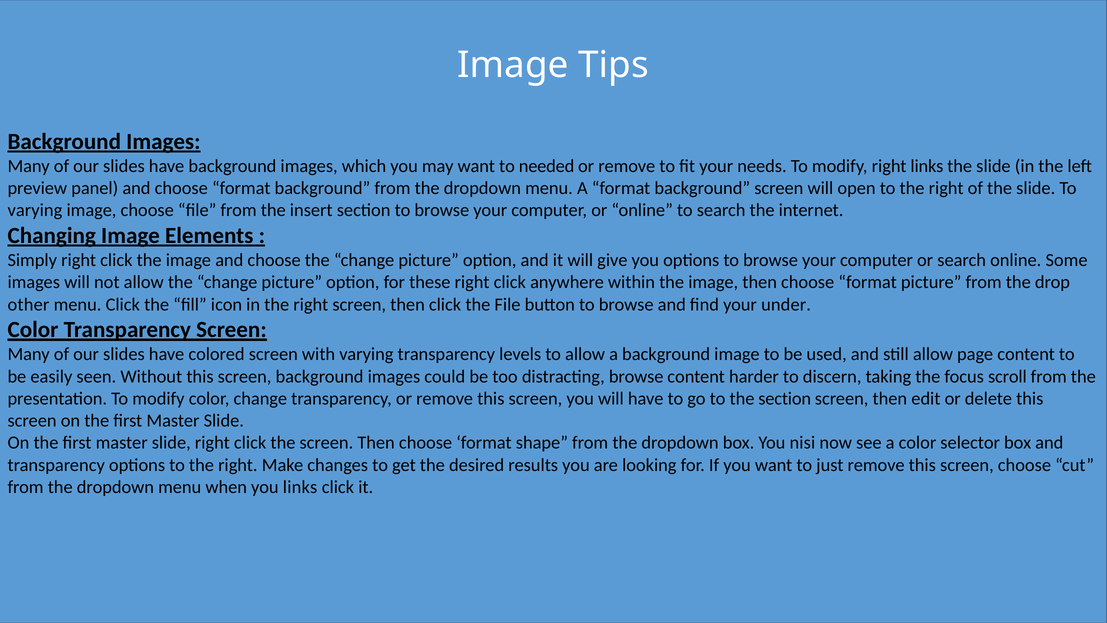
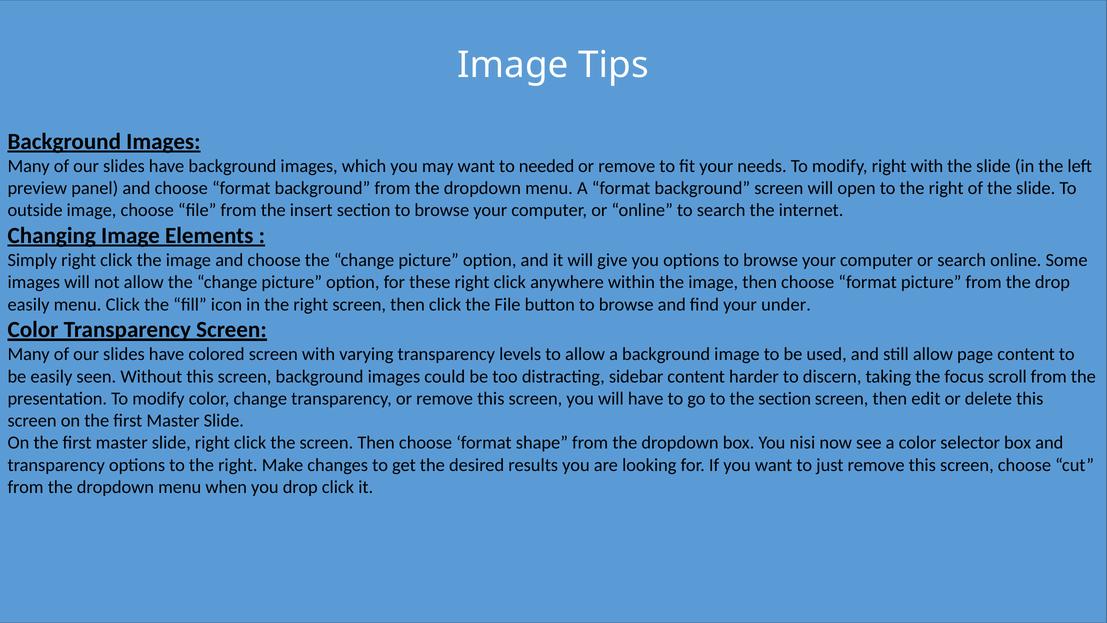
right links: links -> with (927, 166)
varying: varying -> outside (35, 210)
other: other -> easily (29, 304)
distracting browse: browse -> sidebar (636, 376)
you links: links -> drop (300, 487)
